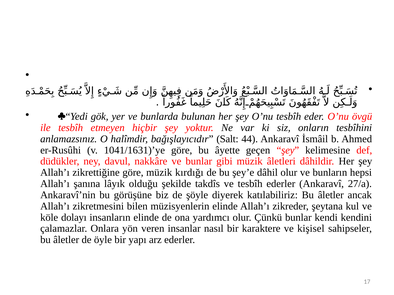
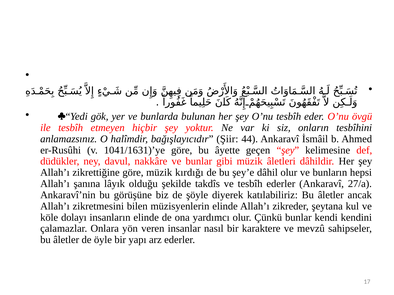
Salt: Salt -> Şiir (227, 139)
kişisel: kişisel -> mevzû (311, 229)
